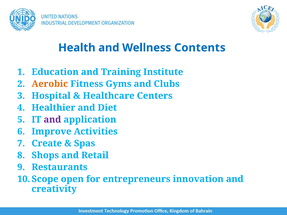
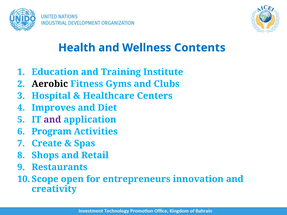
Aerobic colour: orange -> black (50, 84)
Healthier: Healthier -> Improves (53, 108)
Improve: Improve -> Program (52, 132)
